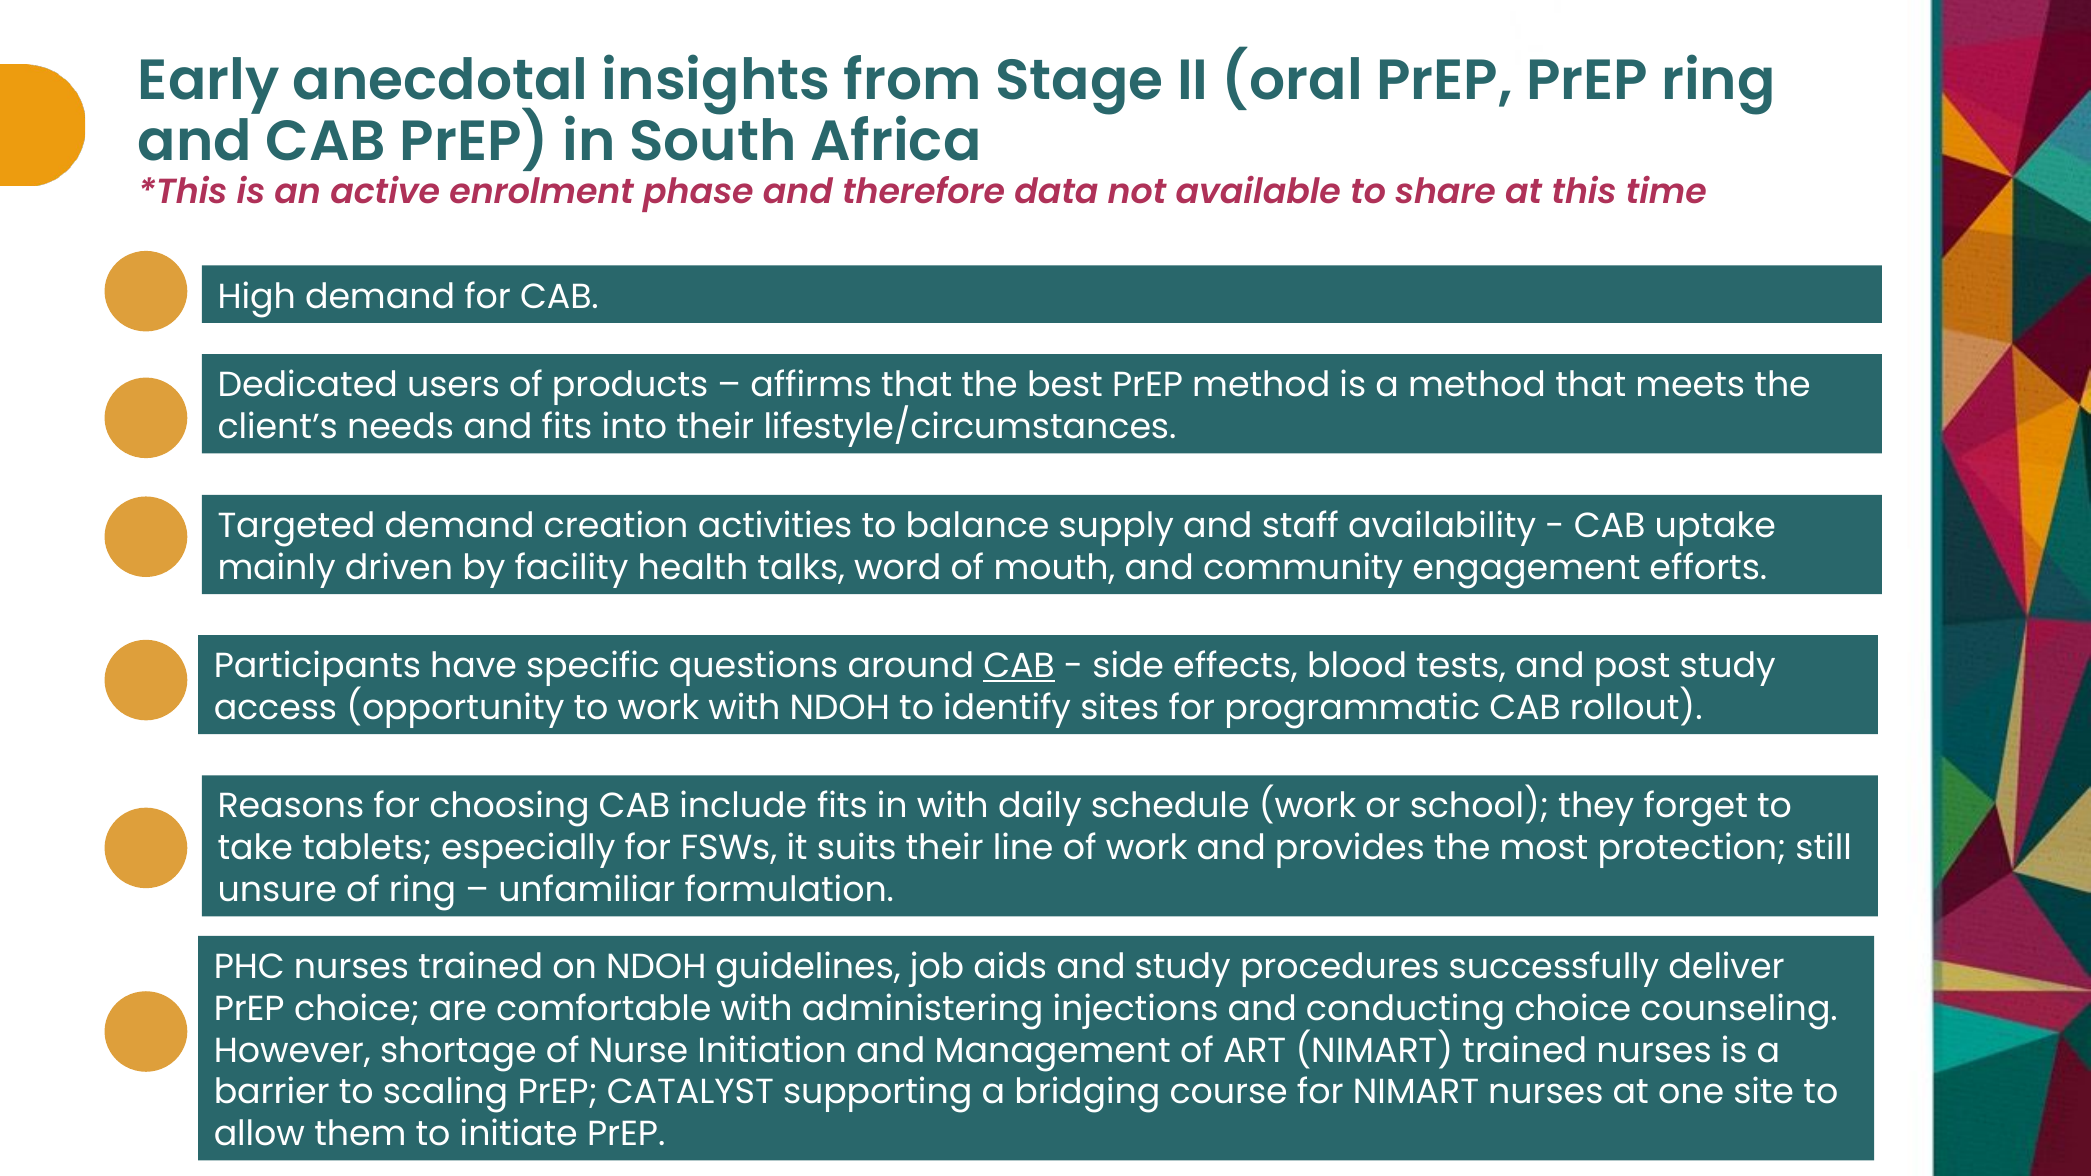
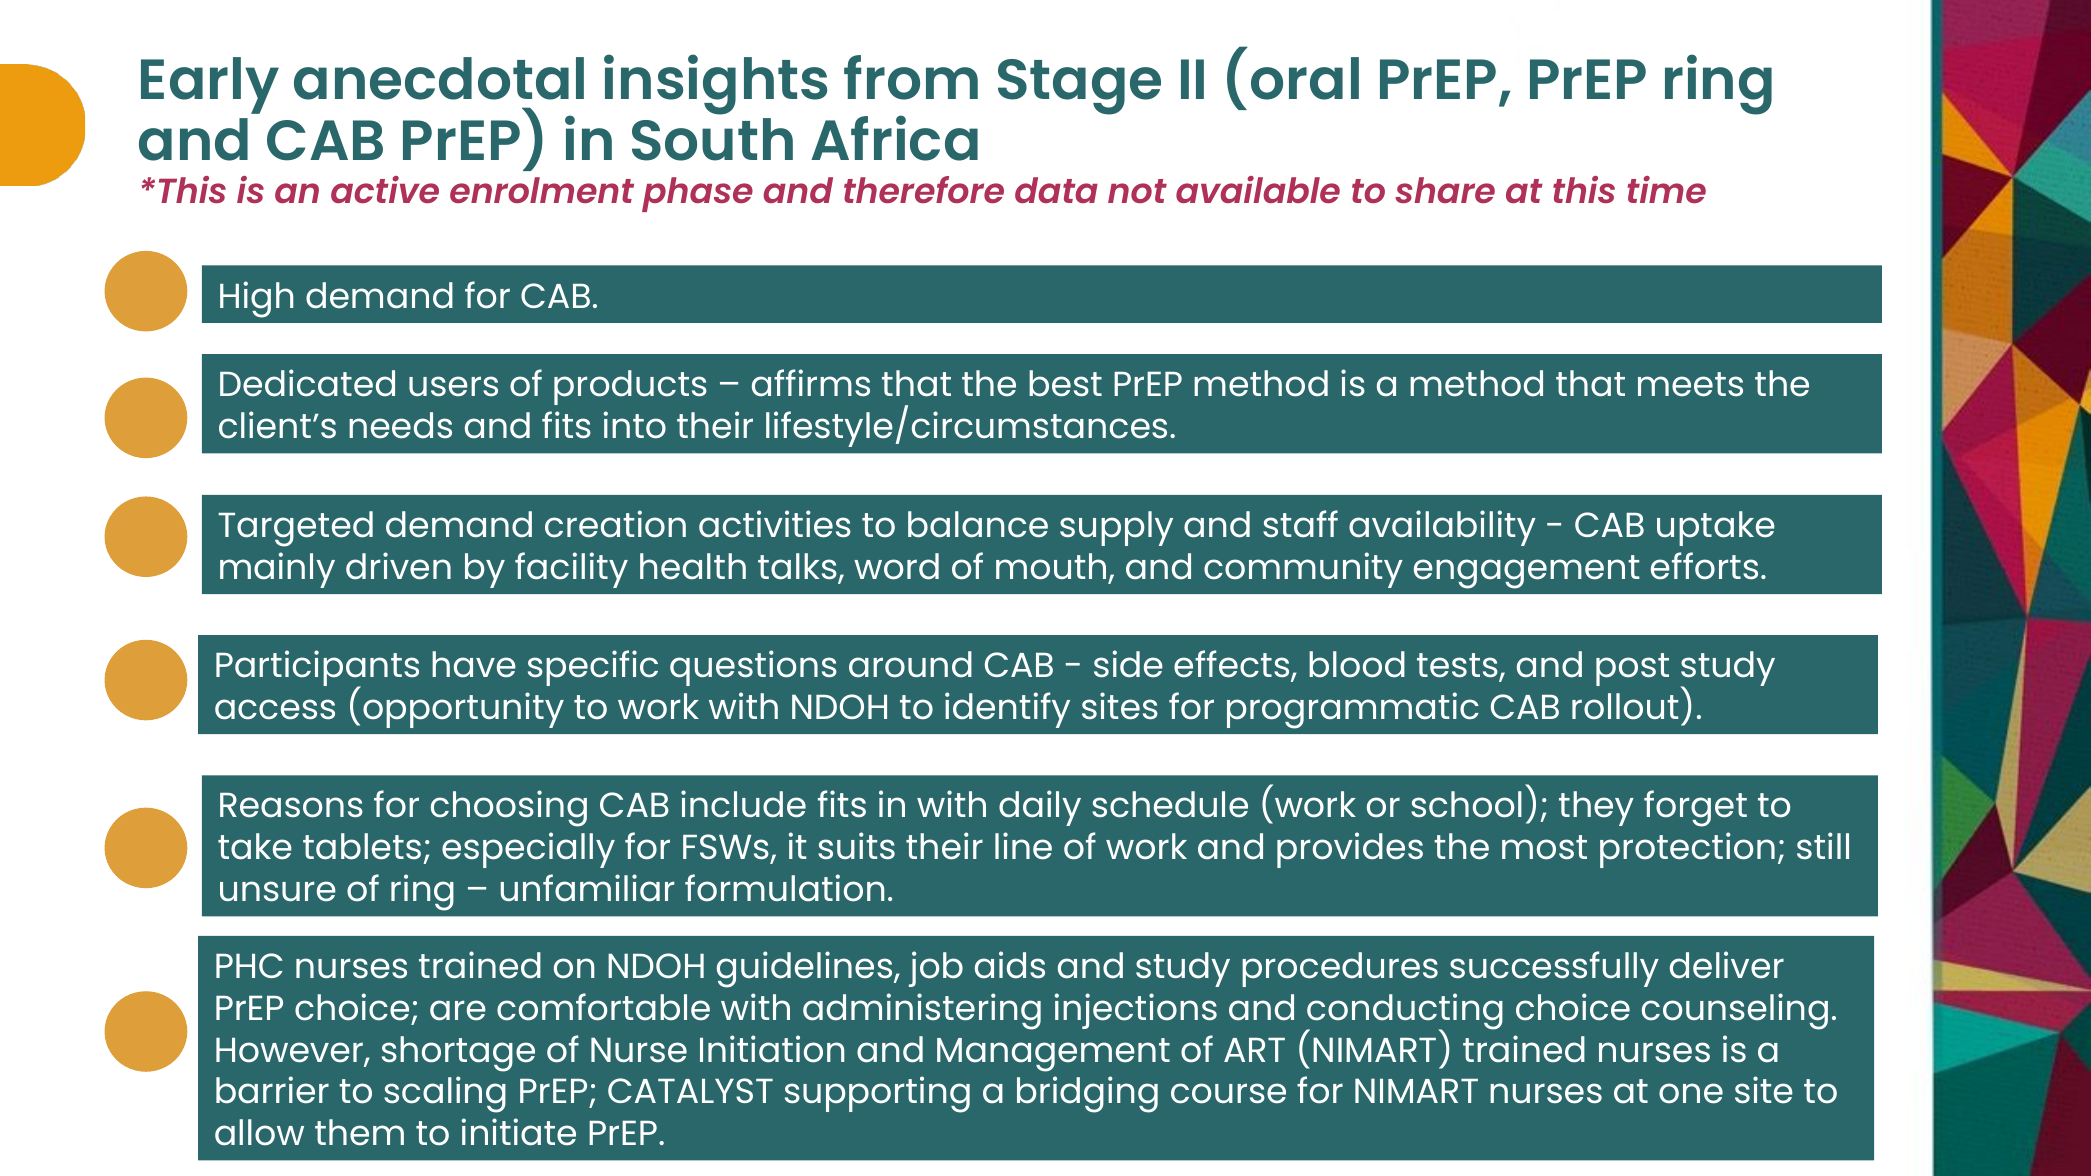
CAB underline: present -> none (1019, 666)
